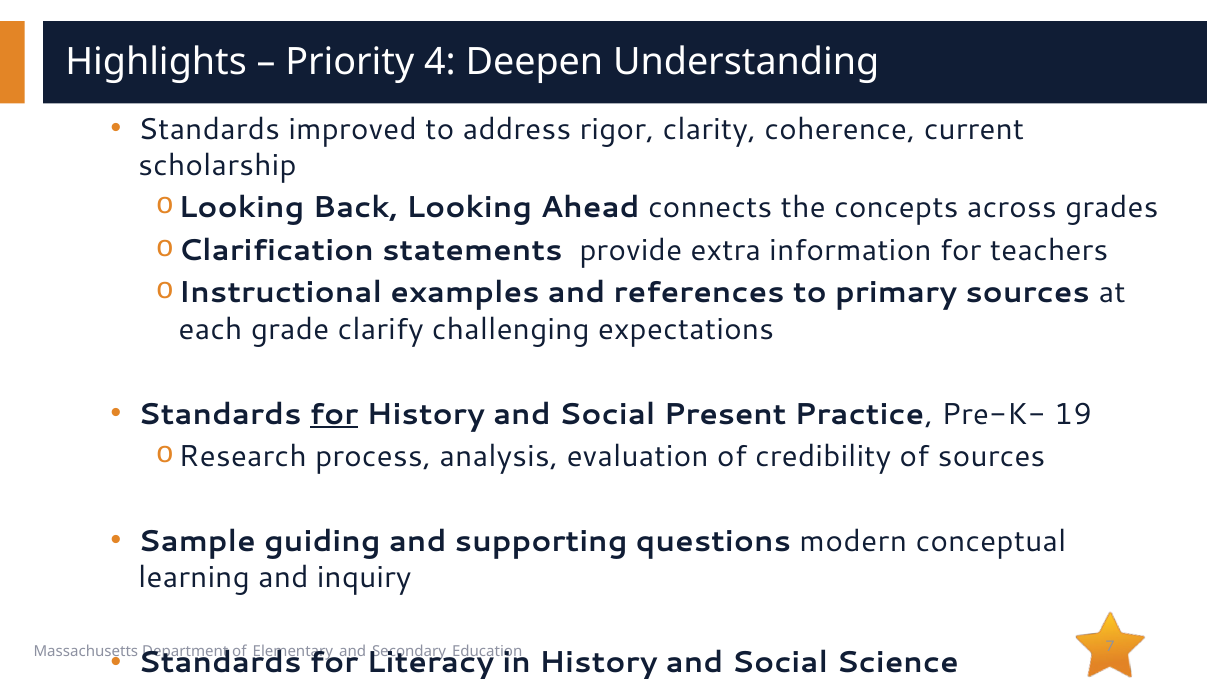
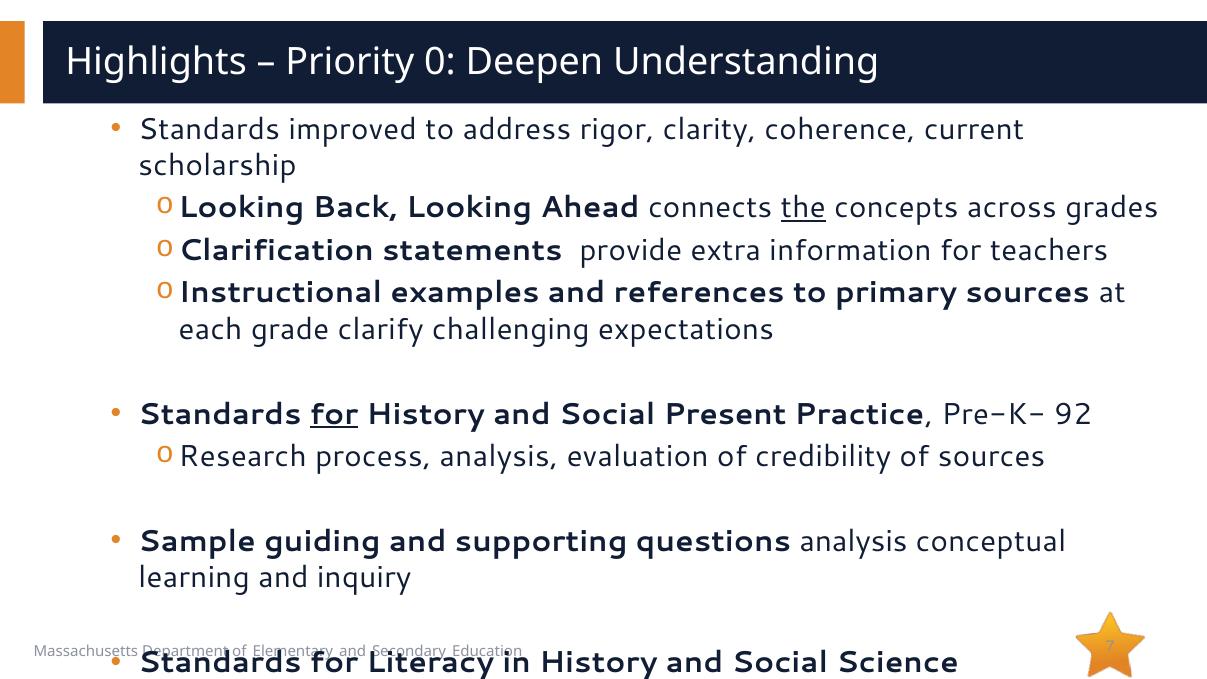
4: 4 -> 0 (440, 62)
the underline: none -> present (803, 208)
19: 19 -> 92 (1073, 414)
questions modern: modern -> analysis (854, 541)
